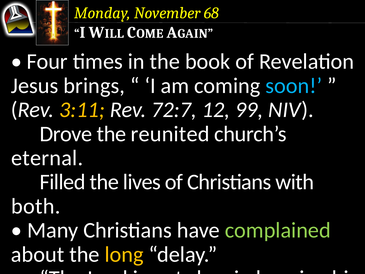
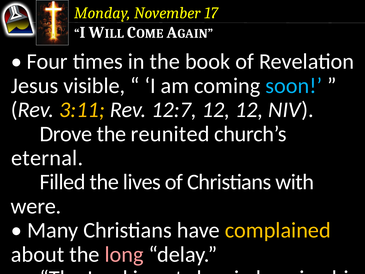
68: 68 -> 17 (211, 13)
brings: brings -> visible (94, 86)
72:7: 72:7 -> 12:7 (174, 110)
12 99: 99 -> 12 (249, 110)
both: both -> were (36, 206)
complained colour: light green -> yellow (278, 230)
long colour: yellow -> pink (124, 254)
